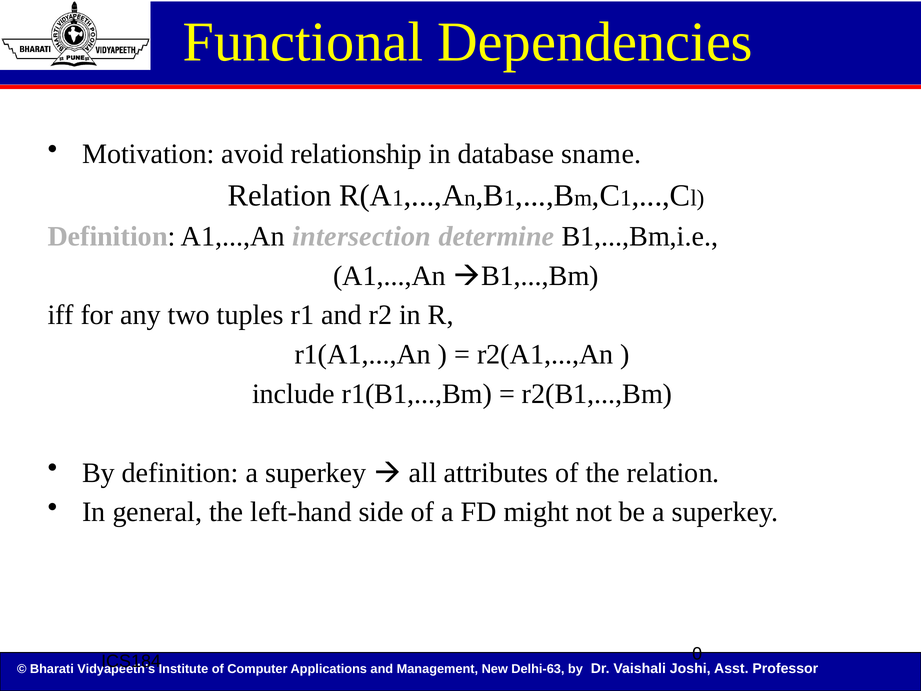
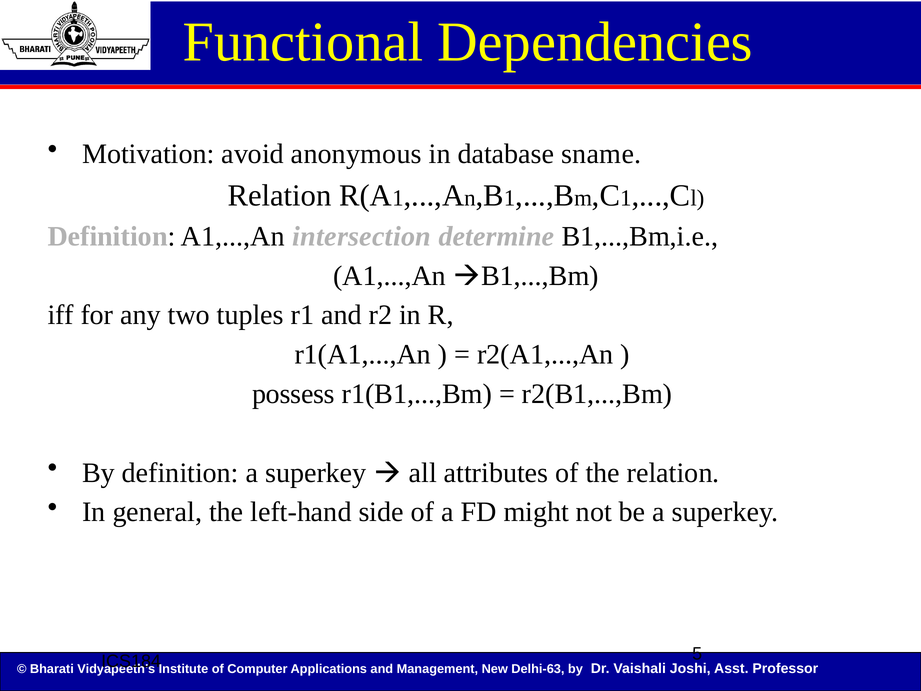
relationship: relationship -> anonymous (356, 154)
include: include -> possess (294, 394)
0: 0 -> 5 (697, 654)
